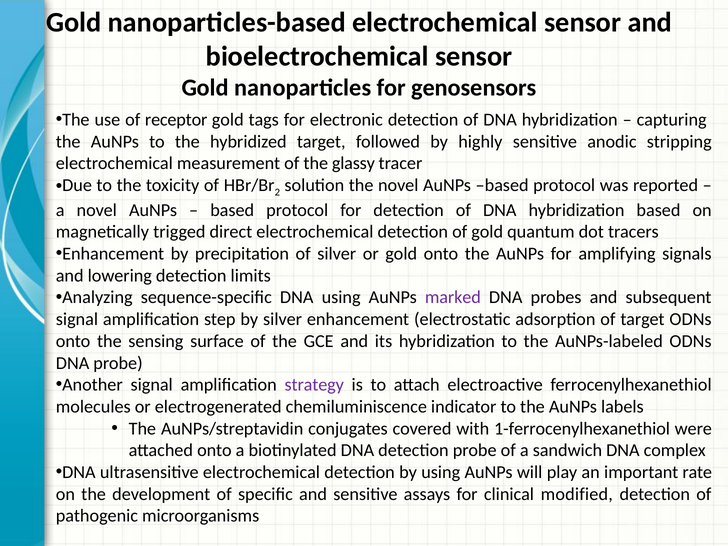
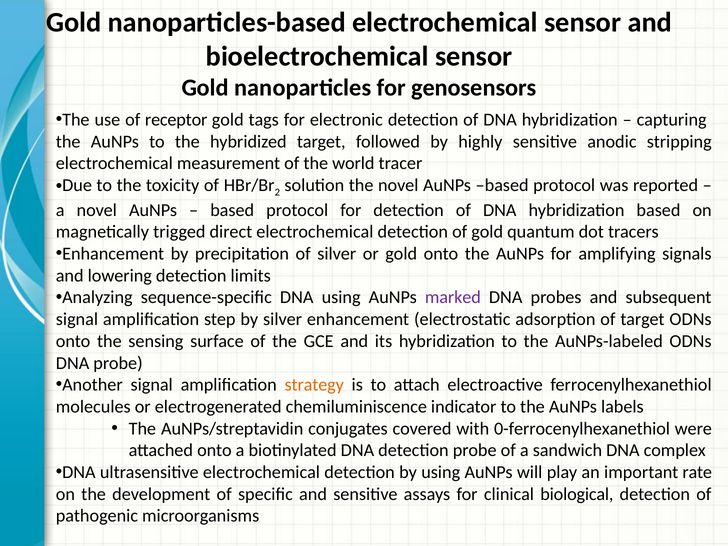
glassy: glassy -> world (353, 163)
strategy colour: purple -> orange (314, 385)
1-ferrocenylhexanethiol: 1-ferrocenylhexanethiol -> 0-ferrocenylhexanethiol (582, 429)
modified: modified -> biological (577, 494)
